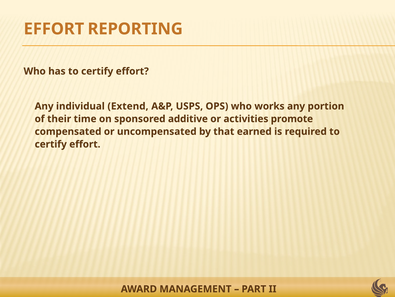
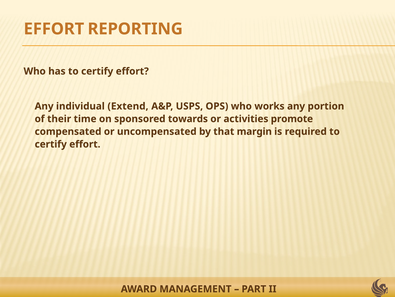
additive: additive -> towards (188, 119)
earned: earned -> margin (254, 131)
